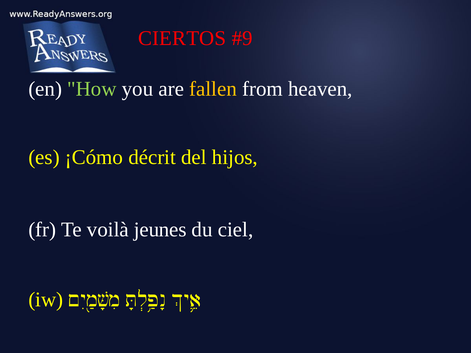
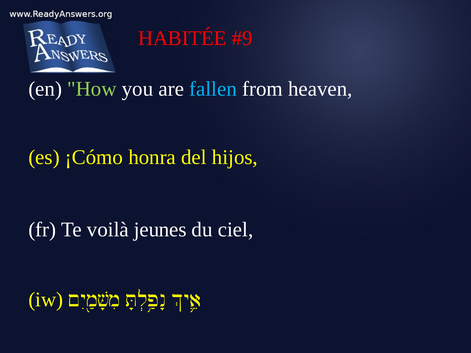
CIERTOS: CIERTOS -> HABITÉE (182, 38)
fallen colour: yellow -> light blue (213, 89)
décrit: décrit -> honra (152, 157)
